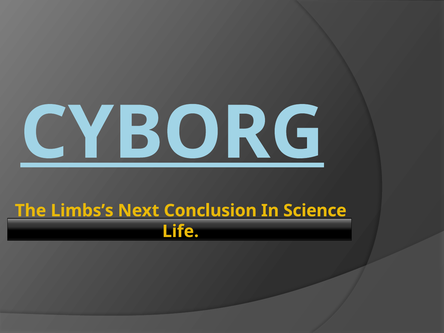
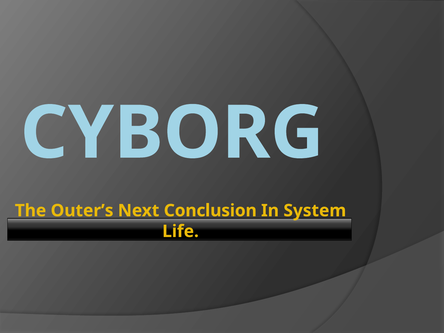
CYBORG underline: present -> none (172, 133)
Limbs’s: Limbs’s -> Outer’s (82, 211)
Science: Science -> System (315, 211)
